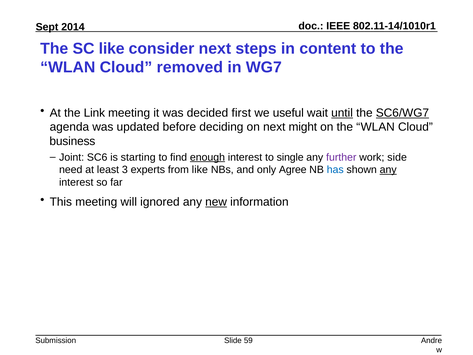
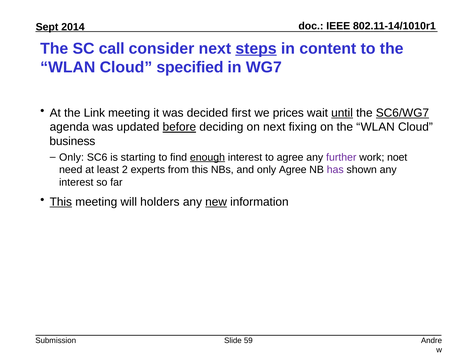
SC like: like -> call (112, 48)
steps underline: none -> present (256, 48)
removed: removed -> specified (190, 67)
useful: useful -> prices (288, 113)
before underline: none -> present (179, 127)
might: might -> fixing (303, 127)
Joint: Joint -> Only (72, 157)
to single: single -> agree (290, 157)
side: side -> noet (397, 157)
3: 3 -> 2 (125, 170)
from like: like -> this (200, 170)
has colour: blue -> purple (335, 170)
any underline: present -> none (388, 170)
This underline: none -> present (61, 202)
ignored: ignored -> holders (160, 202)
